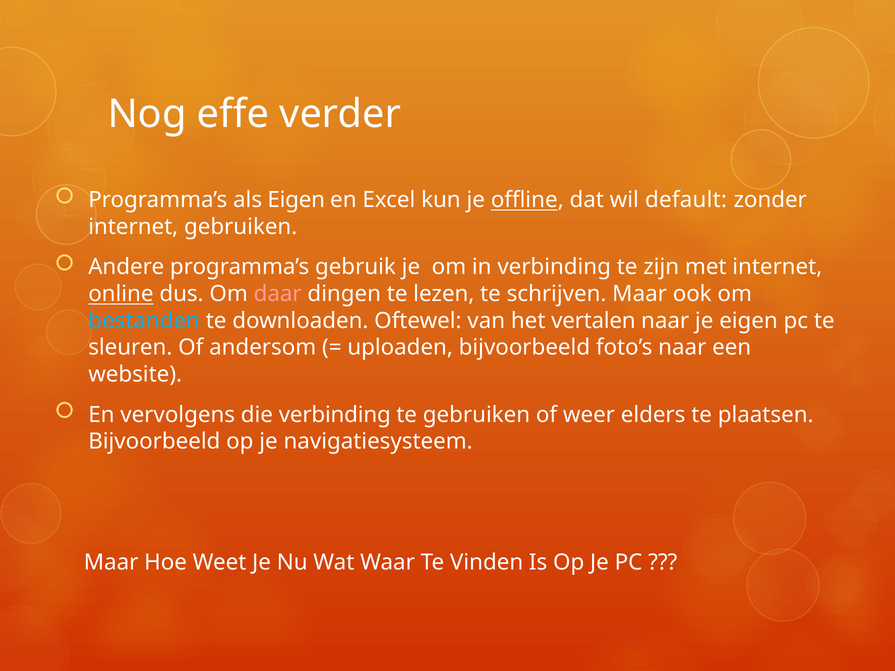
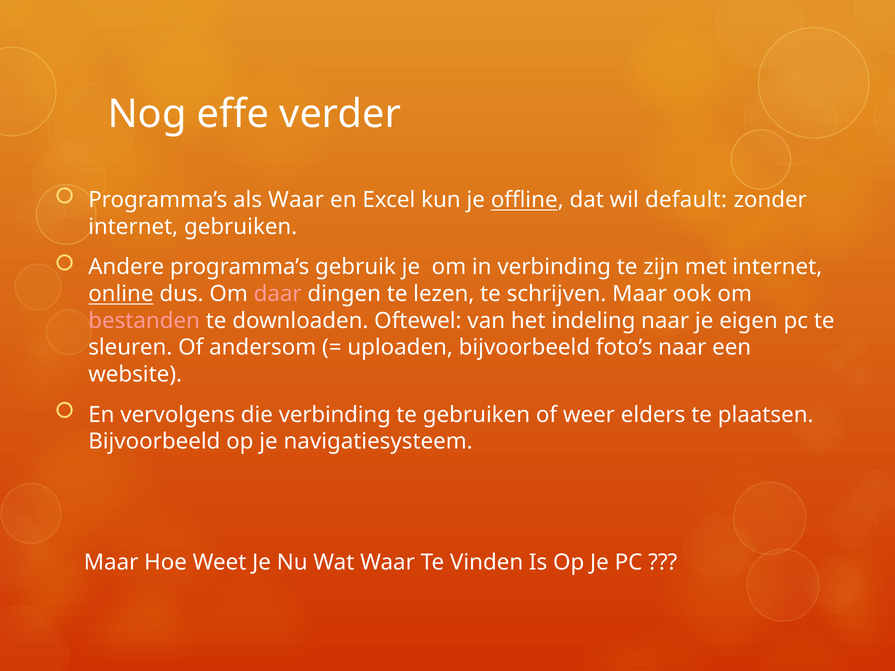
als Eigen: Eigen -> Waar (296, 200)
bestanden colour: light blue -> pink (144, 321)
vertalen: vertalen -> indeling (593, 321)
